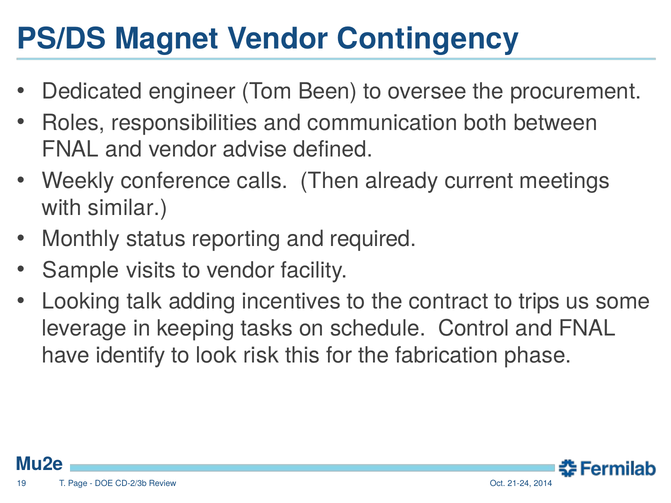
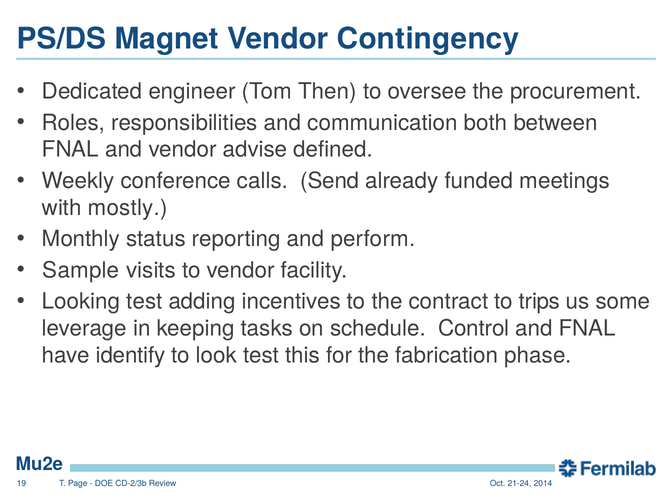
Been: Been -> Then (328, 92)
Then: Then -> Send (330, 181)
current: current -> funded (479, 181)
similar: similar -> mostly (128, 208)
required: required -> perform (373, 239)
Looking talk: talk -> test (144, 302)
look risk: risk -> test (261, 355)
